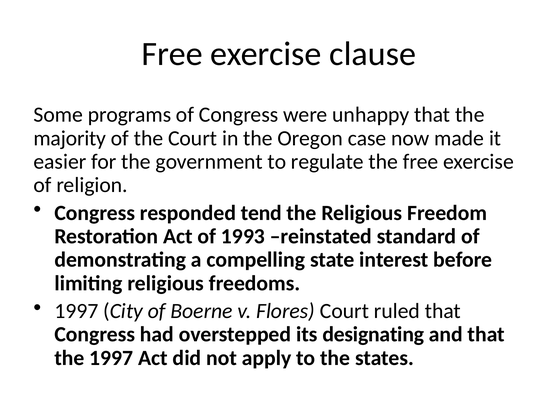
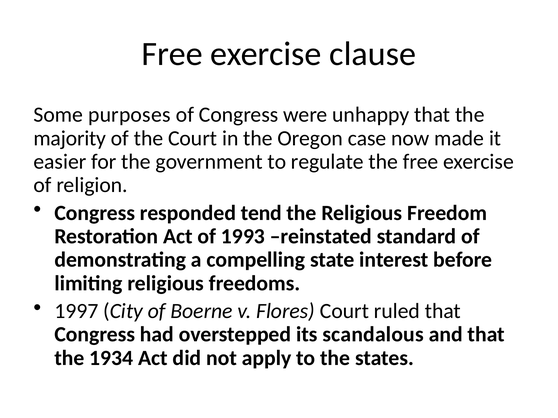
programs: programs -> purposes (129, 115)
designating: designating -> scandalous (373, 335)
the 1997: 1997 -> 1934 (111, 358)
